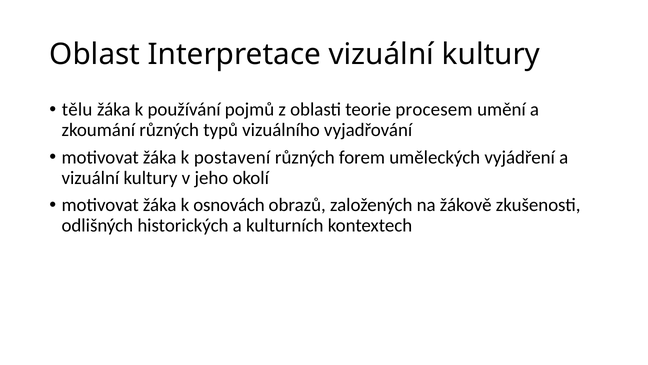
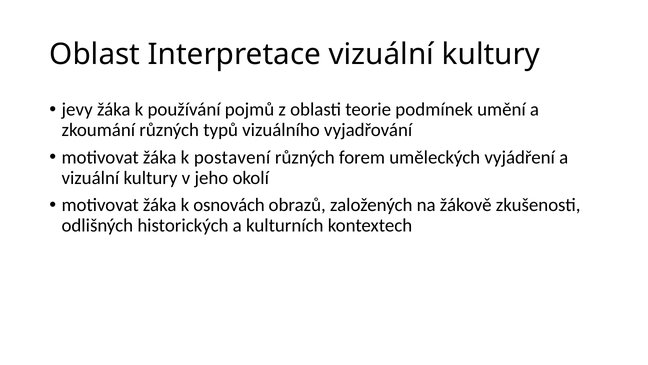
tělu: tělu -> jevy (77, 110)
procesem: procesem -> podmínek (434, 110)
